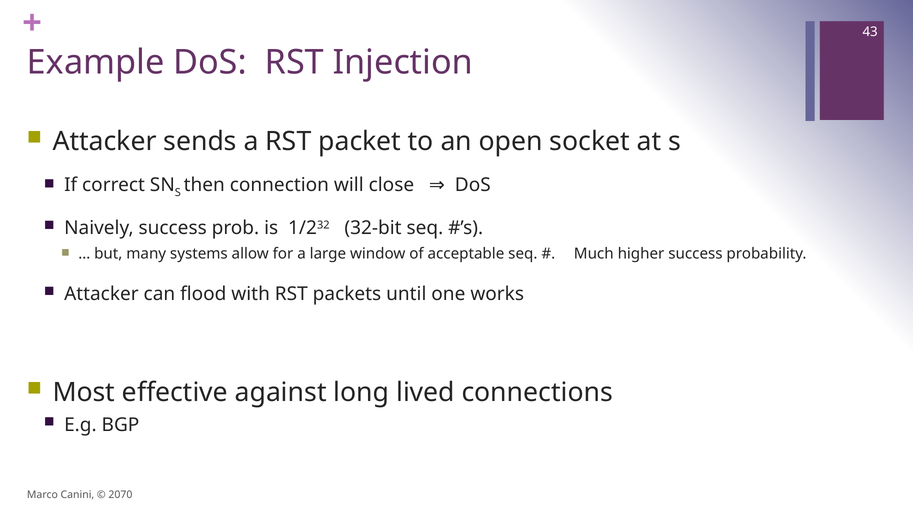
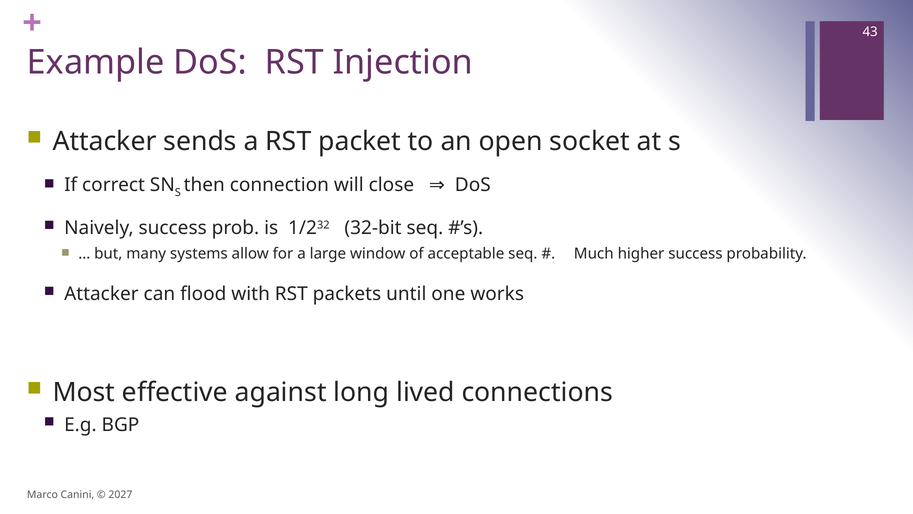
2070: 2070 -> 2027 (120, 495)
